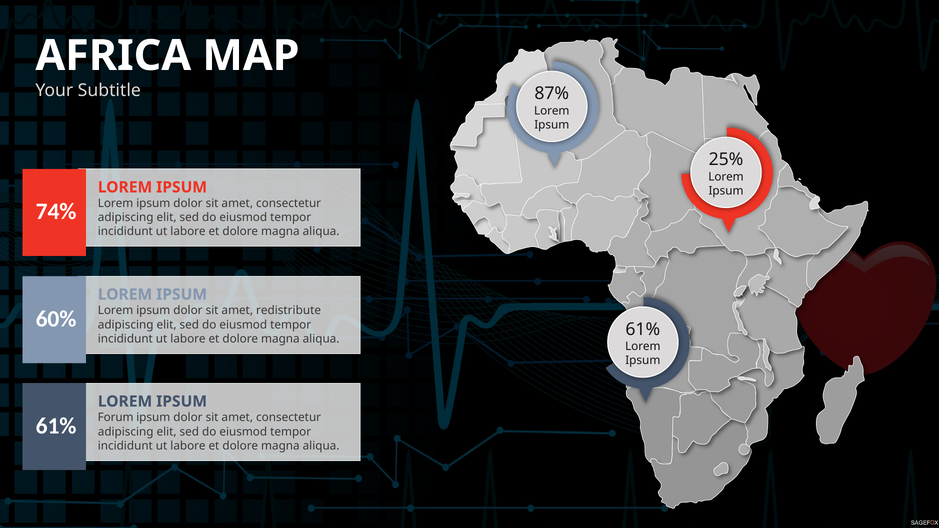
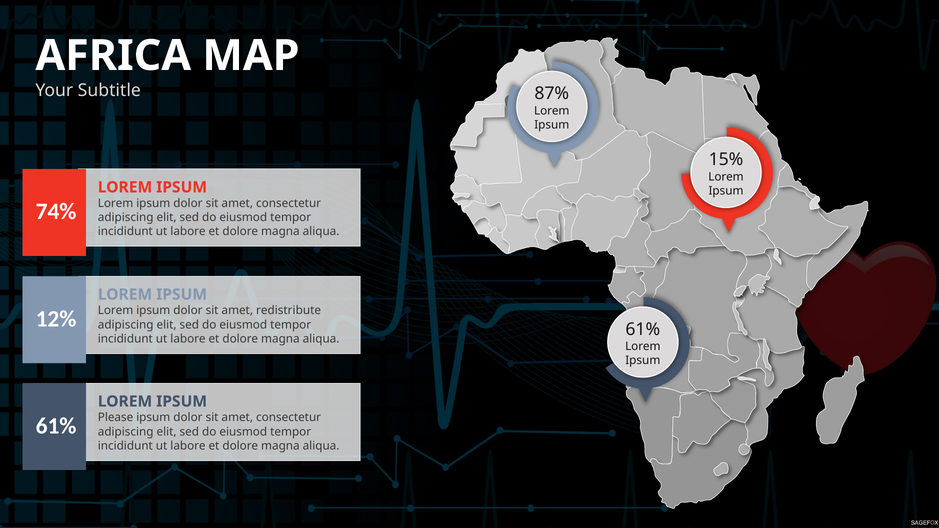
25%: 25% -> 15% (726, 160)
60%: 60% -> 12% (56, 319)
Forum: Forum -> Please (116, 418)
